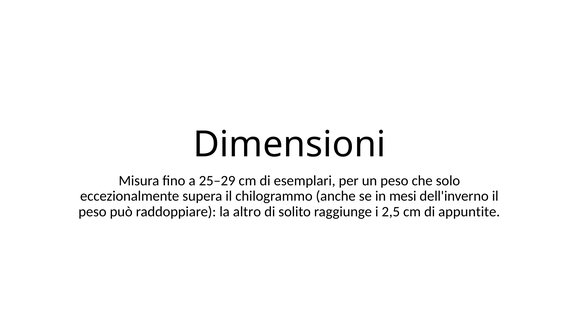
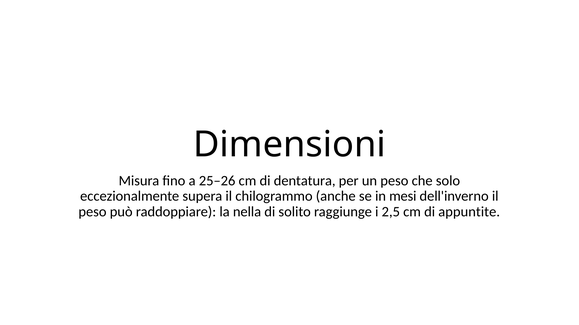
25–29: 25–29 -> 25–26 (217, 181)
esemplari: esemplari -> dentatura (305, 181)
altro: altro -> nella (247, 212)
